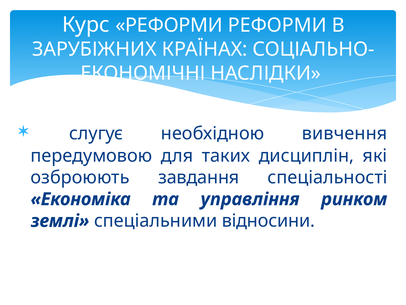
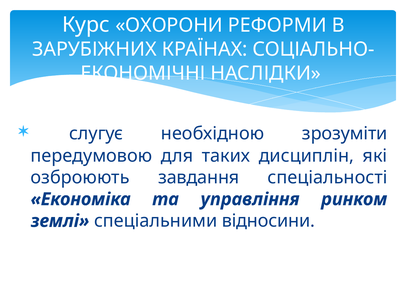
Курс РЕФОРМИ: РЕФОРМИ -> ОХОРОНИ (169, 25)
вивчення: вивчення -> зрозуміти (345, 133)
